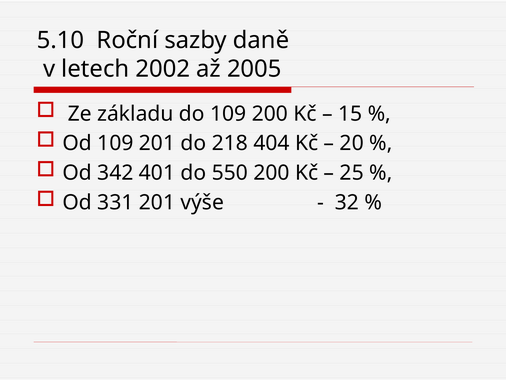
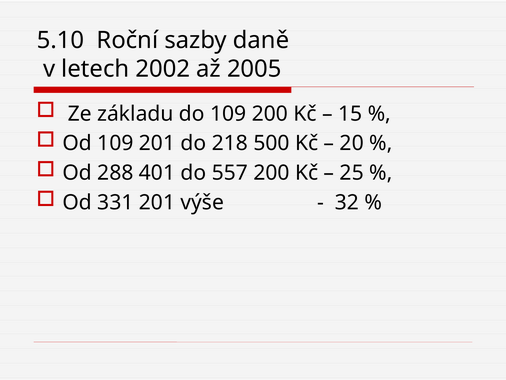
404: 404 -> 500 (271, 143)
342: 342 -> 288 (115, 173)
550: 550 -> 557 (230, 173)
